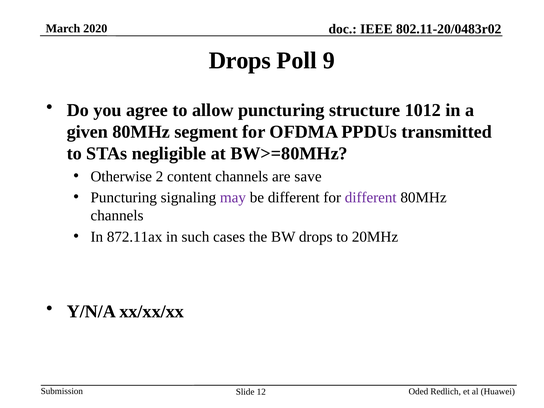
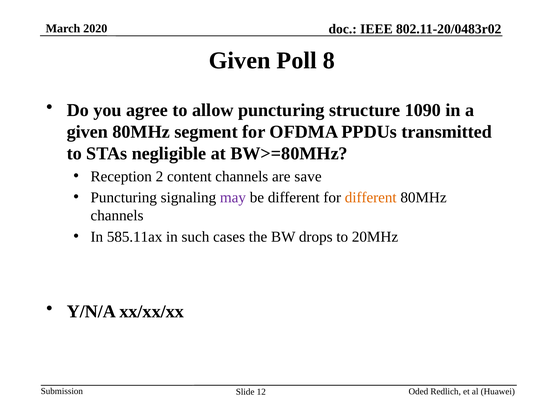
Drops: Drops -> Given (240, 61)
9: 9 -> 8 (329, 61)
1012: 1012 -> 1090 (423, 110)
Otherwise: Otherwise -> Reception (121, 176)
different colour: purple -> orange (371, 198)
872.11ax: 872.11ax -> 585.11ax (135, 237)
